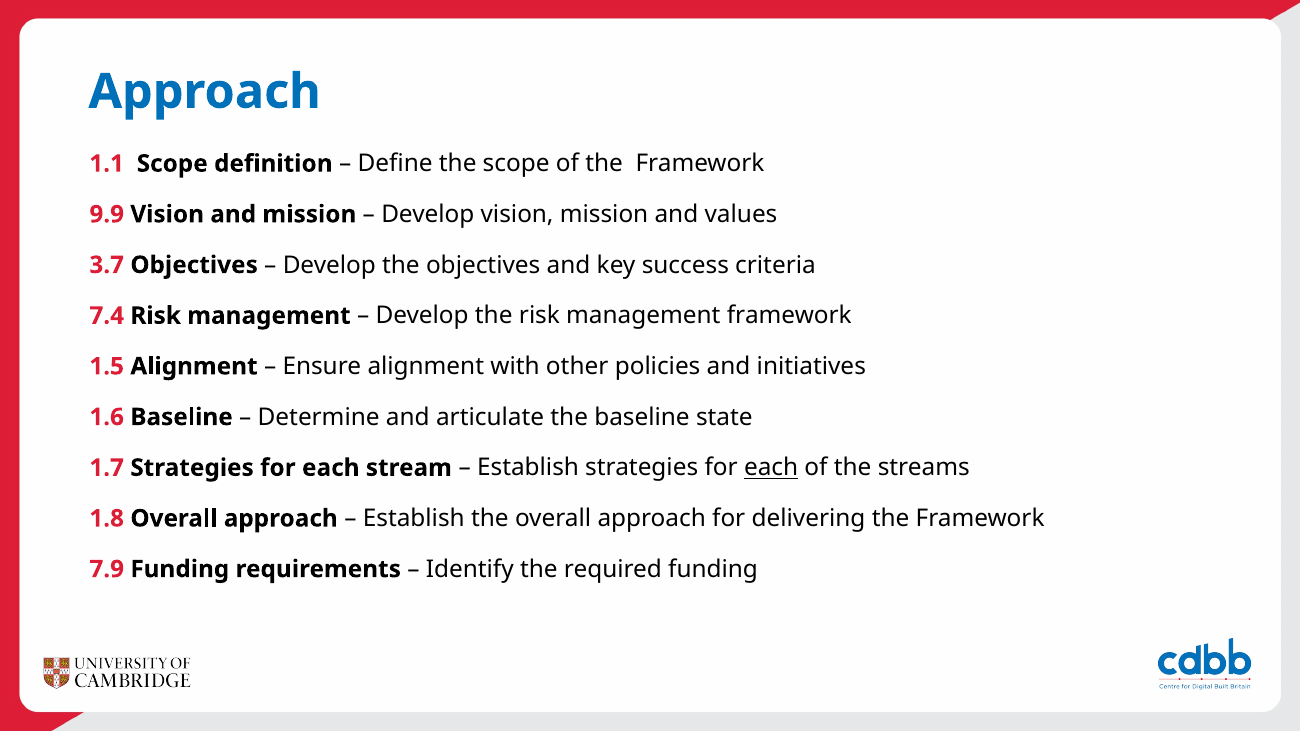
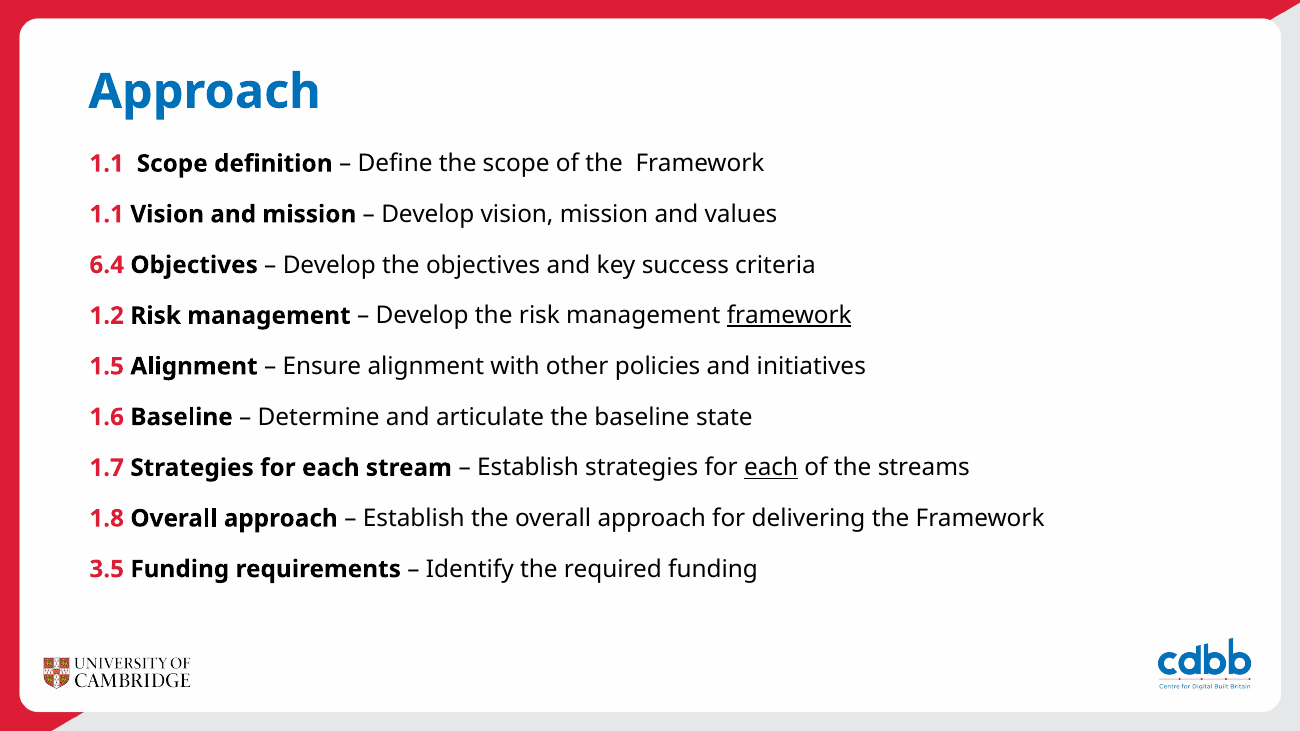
9.9: 9.9 -> 1.1 (107, 214)
3.7: 3.7 -> 6.4 (107, 265)
7.4: 7.4 -> 1.2 (107, 316)
framework underline: none -> present (789, 316)
7.9: 7.9 -> 3.5 (107, 569)
